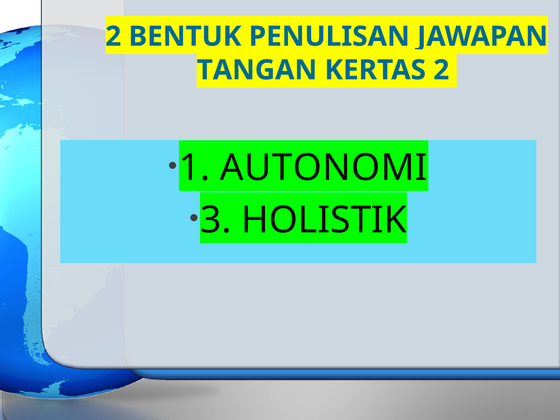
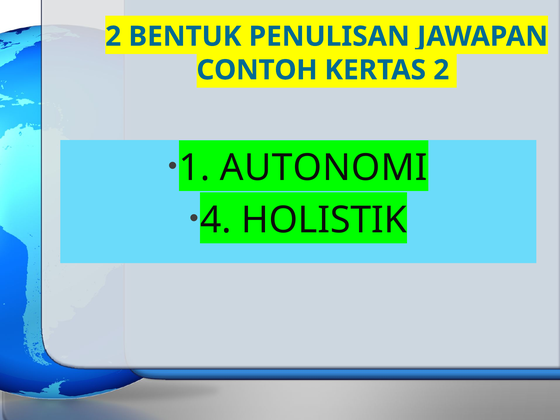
TANGAN: TANGAN -> CONTOH (257, 70)
3: 3 -> 4 (216, 220)
